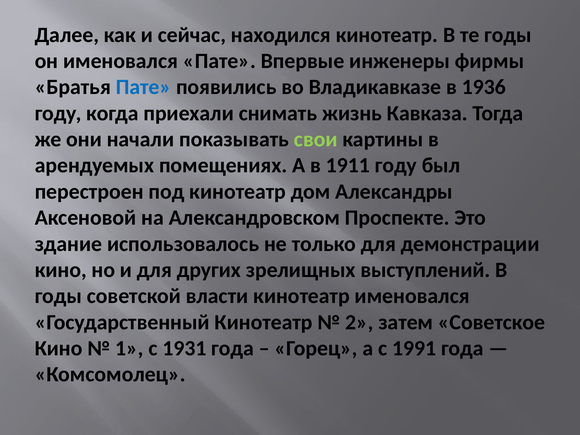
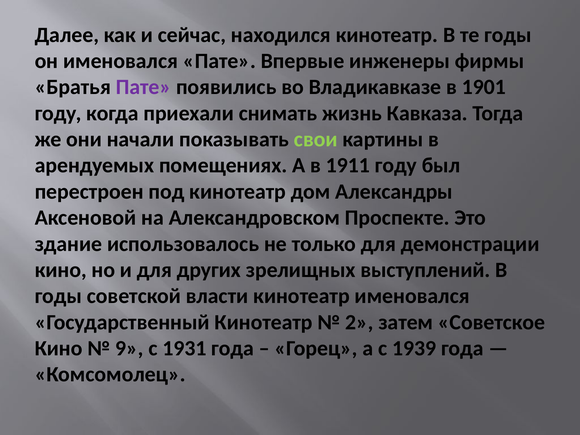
Пате colour: blue -> purple (143, 87)
1936: 1936 -> 1901 (484, 87)
1: 1 -> 9 (129, 348)
1991: 1991 -> 1939 (414, 348)
